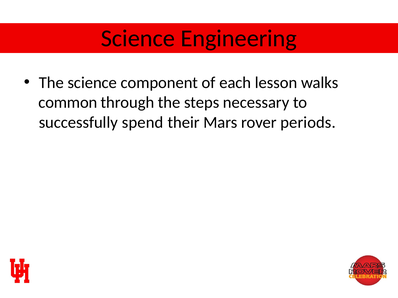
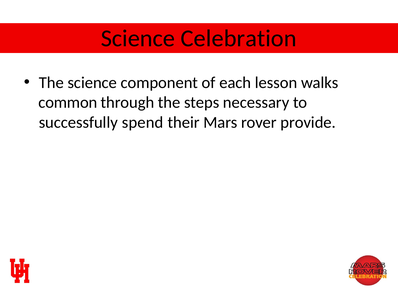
Engineering: Engineering -> Celebration (239, 39)
periods: periods -> provide (308, 123)
